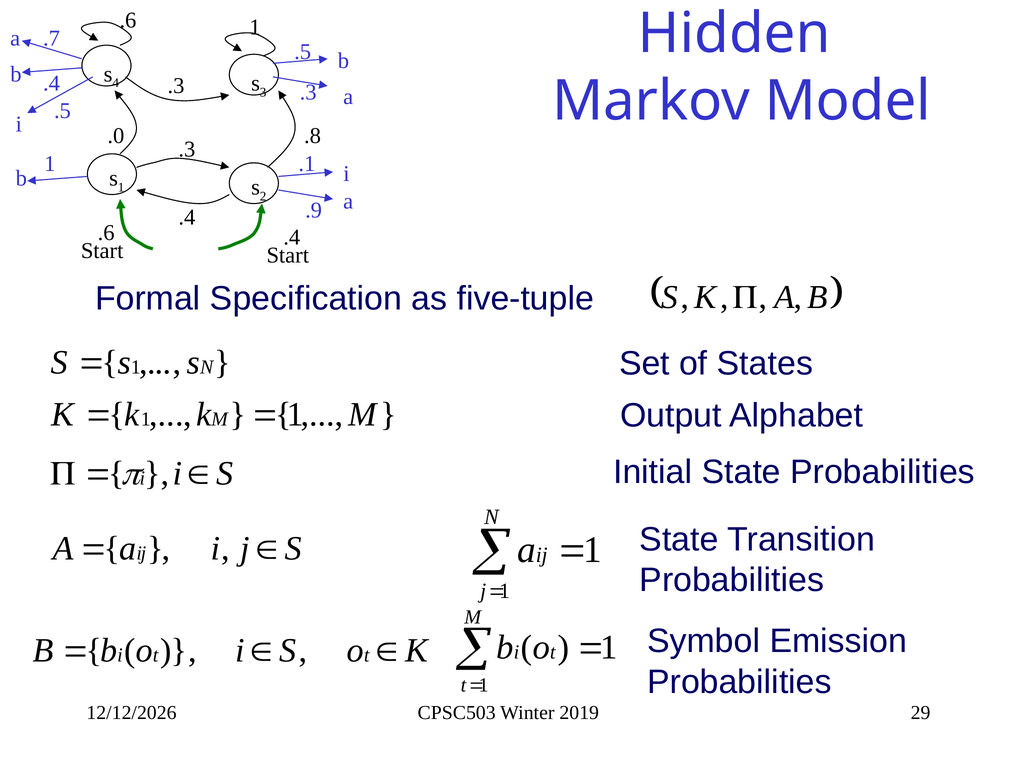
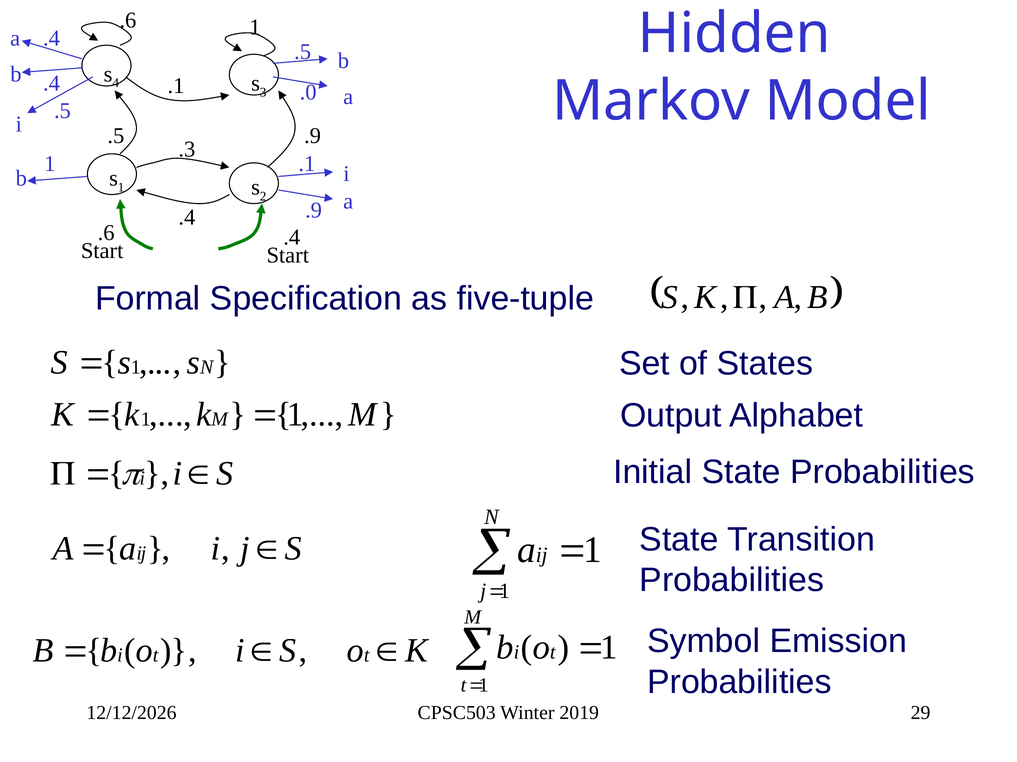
.7: .7 -> .4 (52, 38)
.3: .3 -> .1 (176, 86)
.3: .3 -> .0 (308, 93)
.0: .0 -> .5 (116, 136)
.8: .8 -> .9 (312, 136)
